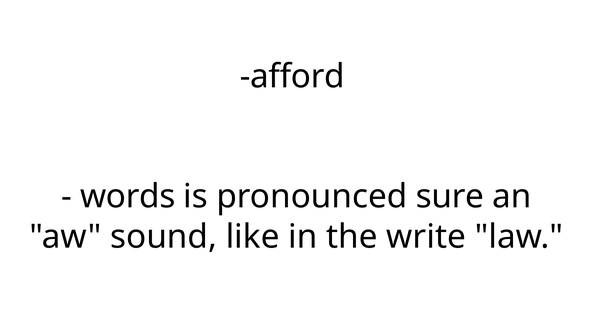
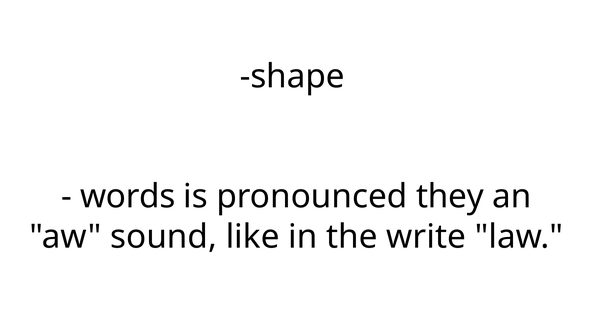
afford: afford -> shape (292, 76)
sure: sure -> they (450, 196)
